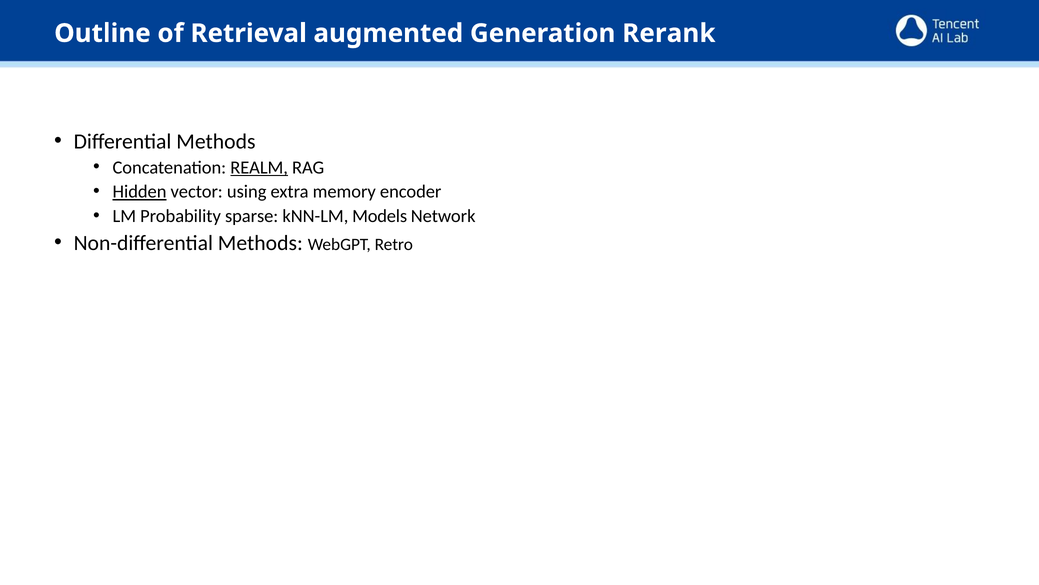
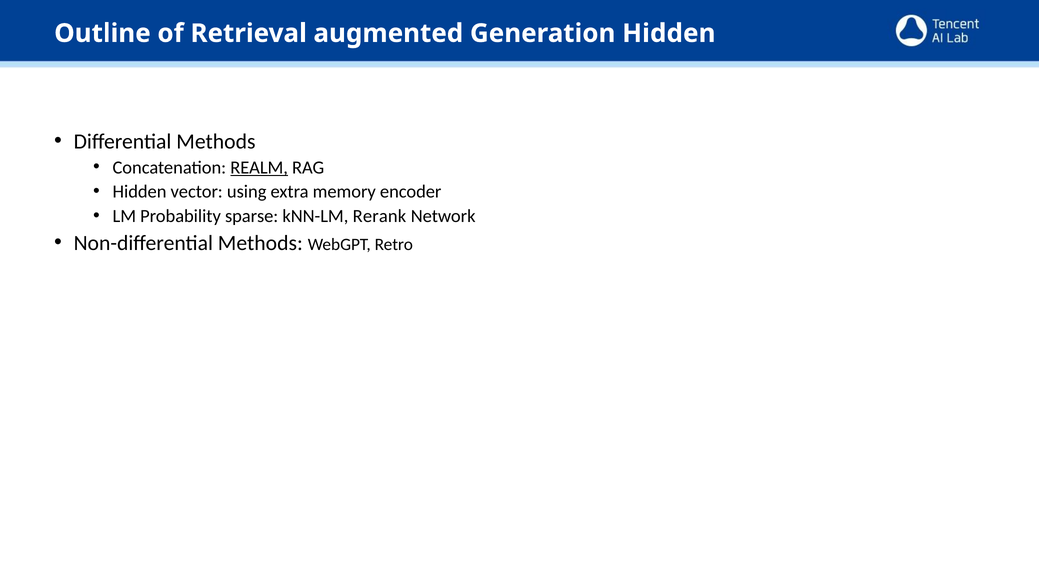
Generation Rerank: Rerank -> Hidden (669, 33)
Hidden underline: present -> none (140, 192)
Models: Models -> Rerank (379, 216)
